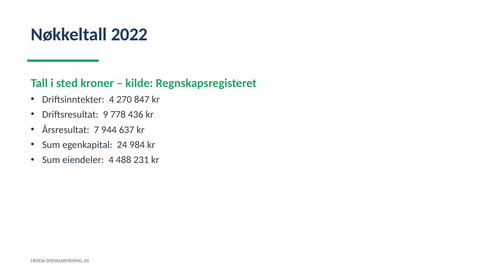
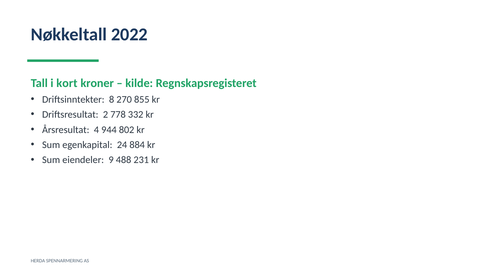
sted: sted -> kort (67, 83)
Driftsinntekter 4: 4 -> 8 (112, 100)
847: 847 -> 855 (142, 100)
9: 9 -> 2 (106, 115)
436: 436 -> 332 (136, 115)
7: 7 -> 4 (96, 130)
637: 637 -> 802 (127, 130)
984: 984 -> 884 (137, 145)
eiendeler 4: 4 -> 9 (111, 160)
